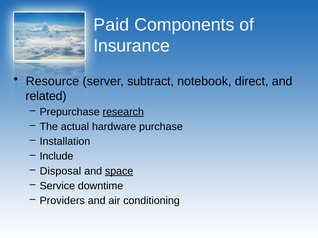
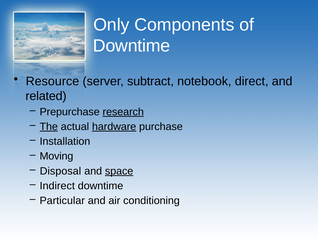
Paid: Paid -> Only (111, 25)
Insurance: Insurance -> Downtime (132, 46)
The underline: none -> present (49, 127)
hardware underline: none -> present (114, 127)
Include: Include -> Moving (56, 157)
Service: Service -> Indirect (57, 186)
Providers: Providers -> Particular (62, 201)
